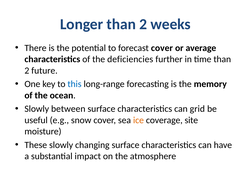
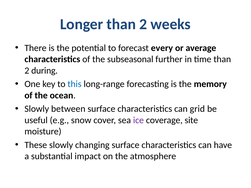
forecast cover: cover -> every (162, 48)
deficiencies: deficiencies -> subseasonal (130, 59)
future: future -> during (45, 71)
ice colour: orange -> purple (138, 120)
